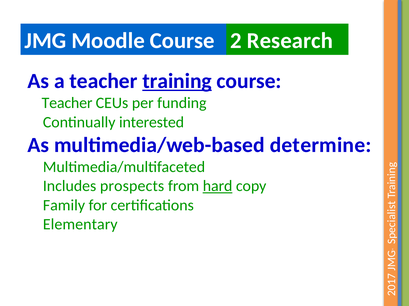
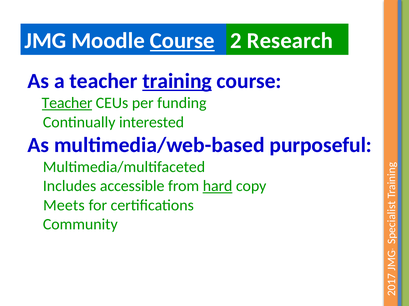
Course underline: none -> present (182, 41)
Teacher underline: none -> present (67, 103)
determine: determine -> purposeful (321, 145)
prospects: prospects -> accessible (132, 187)
Family: Family -> Meets (64, 206)
Elementary: Elementary -> Community (80, 225)
